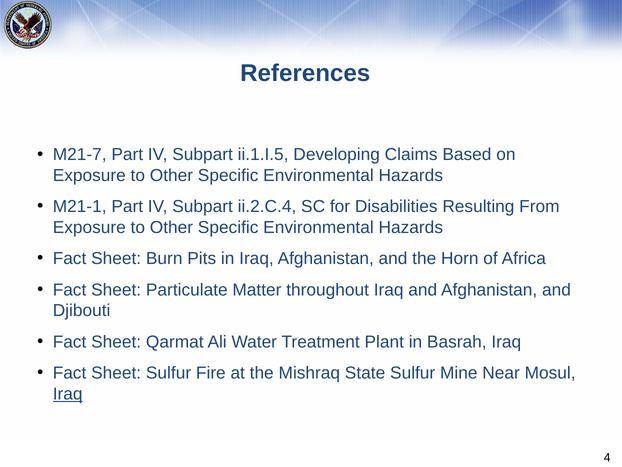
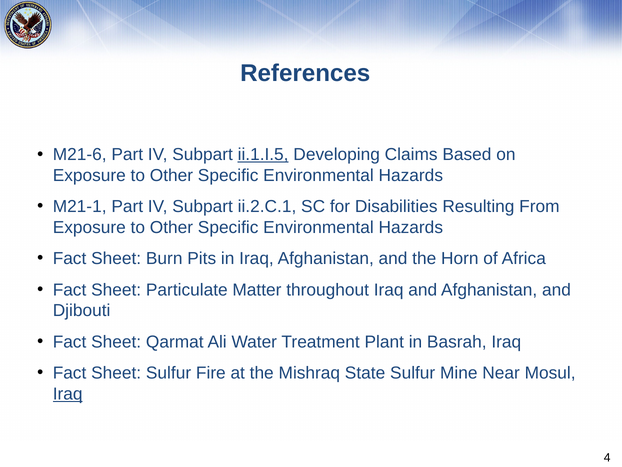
M21-7: M21-7 -> M21-6 (80, 155)
ii.1.I.5 underline: none -> present (263, 155)
ii.2.C.4: ii.2.C.4 -> ii.2.C.1 (267, 207)
